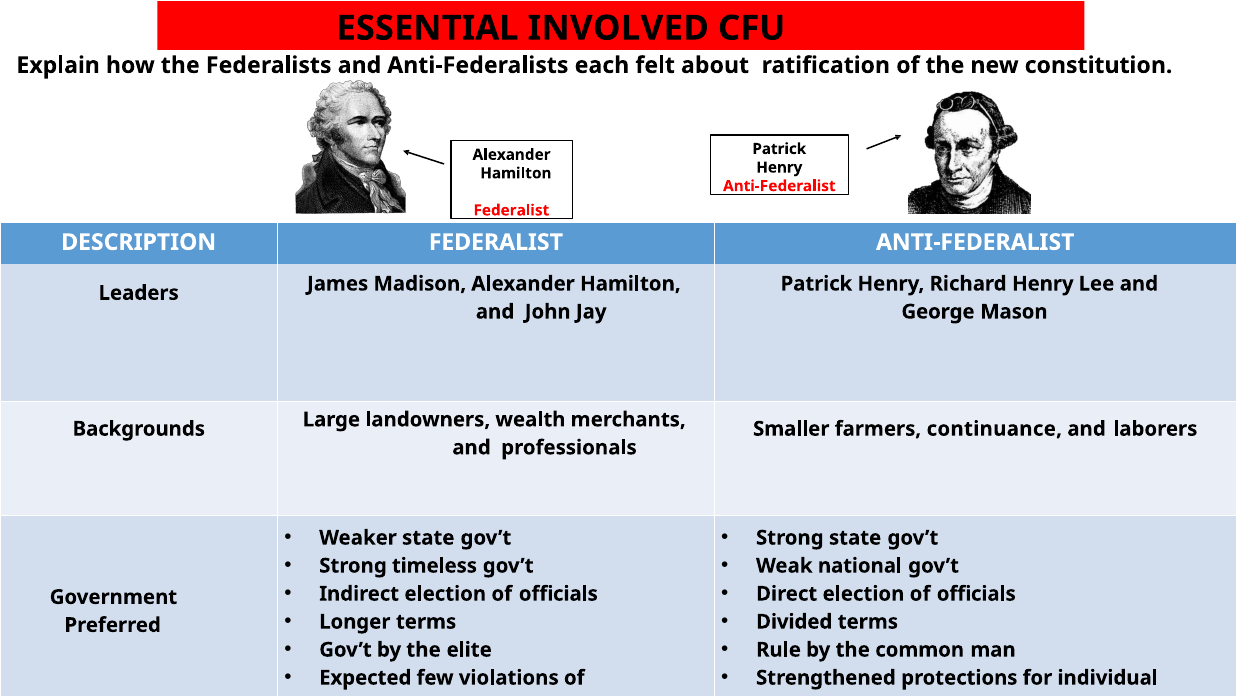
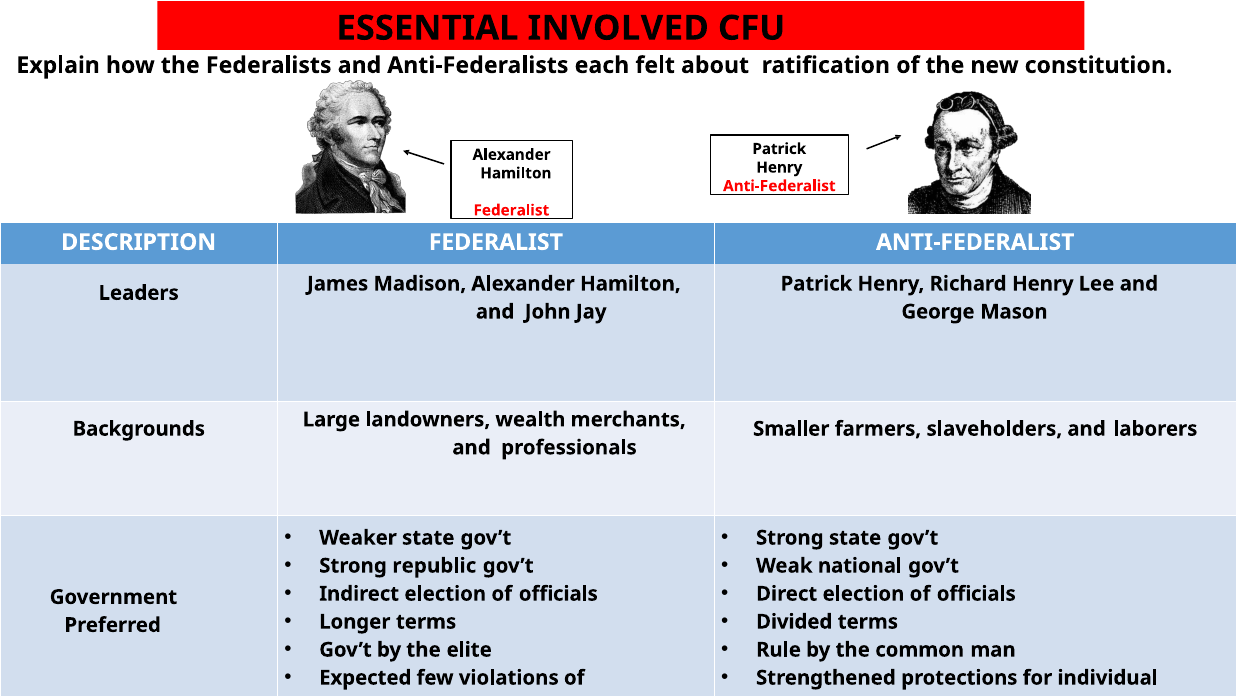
continuance: continuance -> slaveholders (994, 428)
timeless: timeless -> republic (434, 565)
